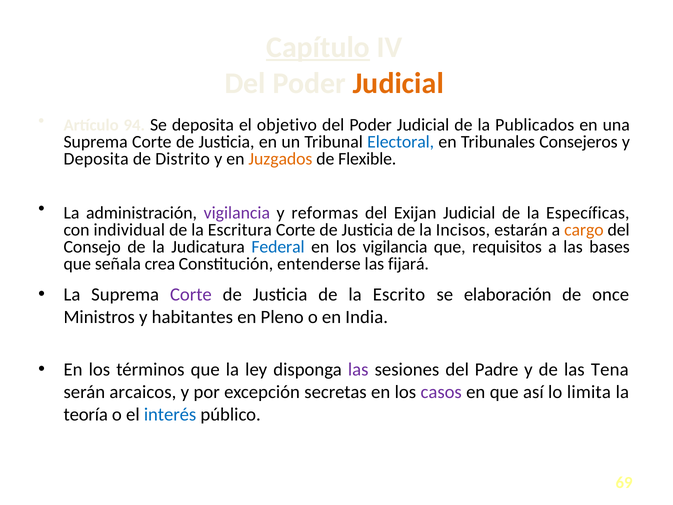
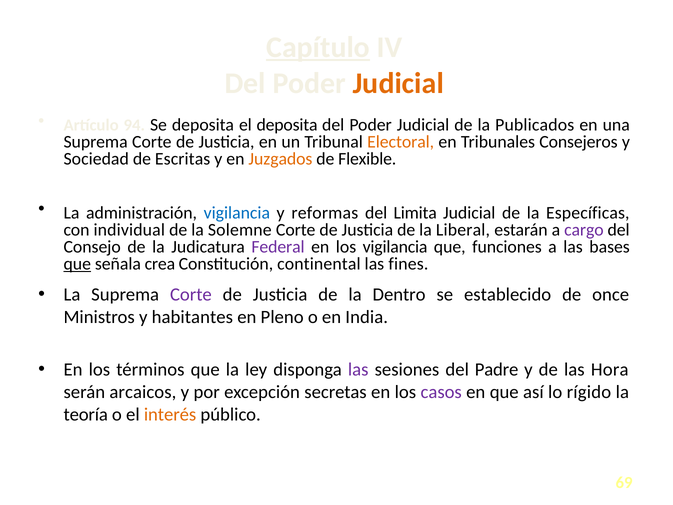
el objetivo: objetivo -> deposita (287, 125)
Electoral colour: blue -> orange (401, 142)
Deposita: Deposita -> Sociedad (96, 159)
Distrito: Distrito -> Escritas (183, 159)
vigilancia colour: purple -> blue (237, 213)
Exijan: Exijan -> Limita (415, 213)
Escritura: Escritura -> Solemne (240, 230)
Incisos: Incisos -> Liberal (463, 230)
cargo colour: orange -> purple (584, 230)
Federal colour: blue -> purple (278, 247)
requisitos: requisitos -> funciones (507, 247)
que underline: none -> present (77, 264)
entenderse: entenderse -> continental (319, 264)
fijará: fijará -> fines (408, 264)
Escrito: Escrito -> Dentro (399, 295)
elaboración: elaboración -> establecido (508, 295)
Tena: Tena -> Hora (610, 369)
limita: limita -> rígido (589, 392)
interés colour: blue -> orange (170, 414)
